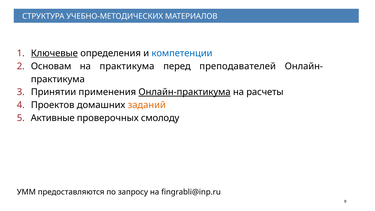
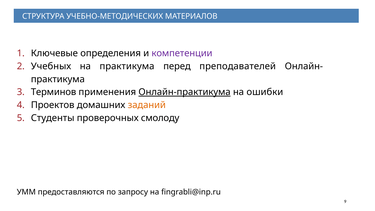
Ключевые underline: present -> none (54, 53)
компетенции colour: blue -> purple (182, 53)
Основам: Основам -> Учебных (51, 66)
Принятии: Принятии -> Терминов (54, 92)
расчеты: расчеты -> ошибки (265, 92)
Активные: Активные -> Студенты (53, 118)
